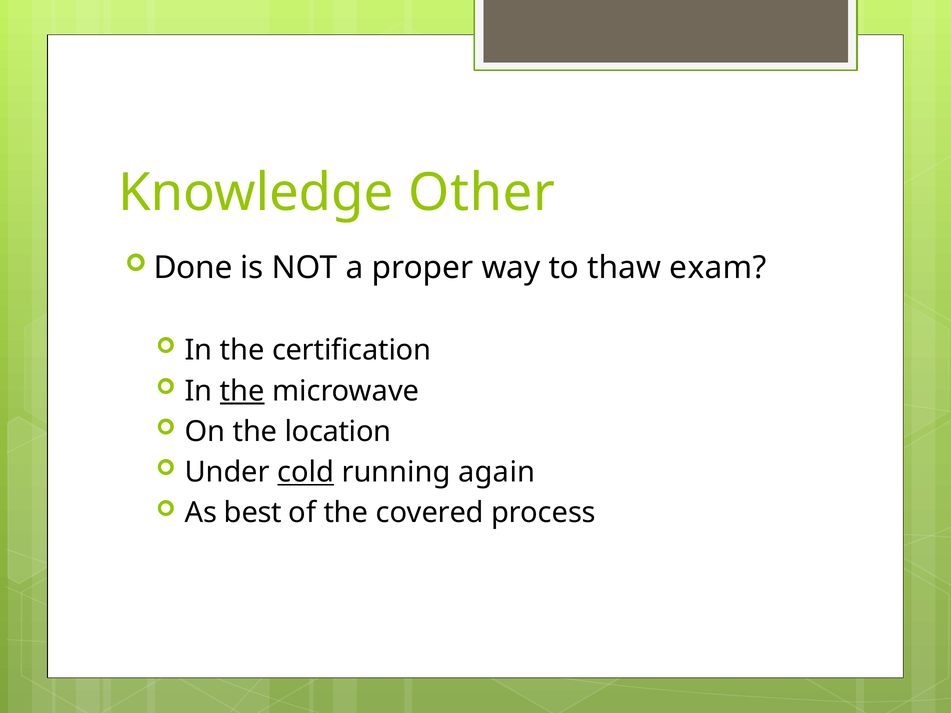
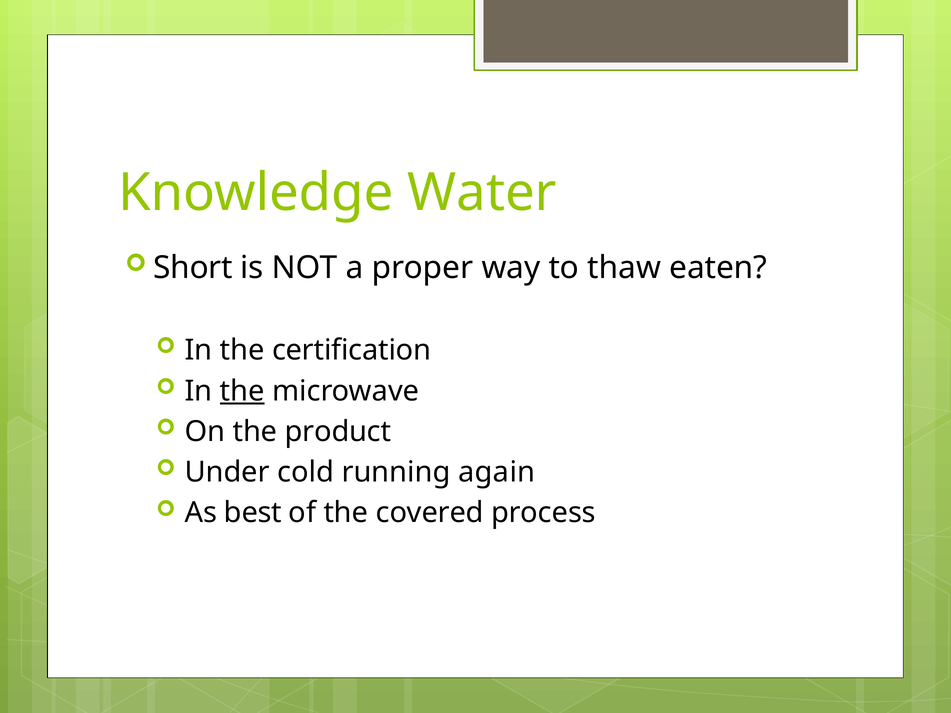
Other: Other -> Water (482, 193)
Done: Done -> Short (193, 268)
exam: exam -> eaten (718, 268)
location: location -> product (338, 432)
cold underline: present -> none (306, 472)
